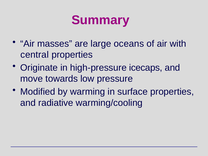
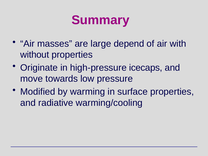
oceans: oceans -> depend (129, 44)
central: central -> without (35, 55)
